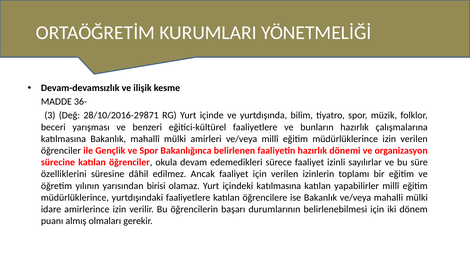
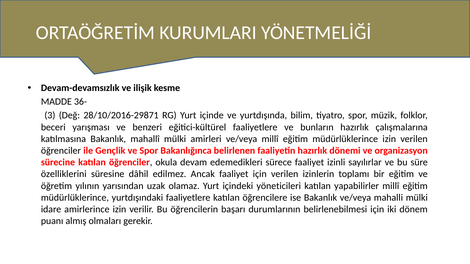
birisi: birisi -> uzak (156, 186)
içindeki katılmasına: katılmasına -> yöneticileri (279, 186)
